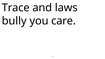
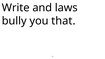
Trace: Trace -> Write (16, 8)
care: care -> that (63, 21)
